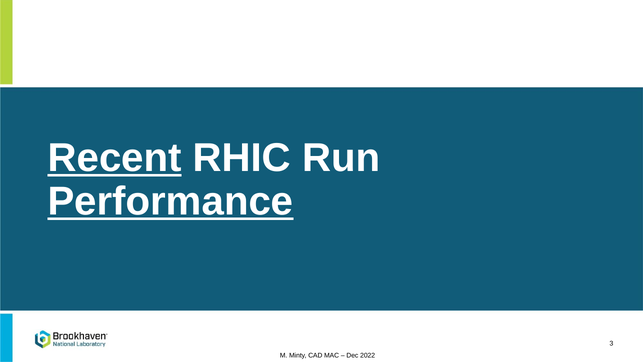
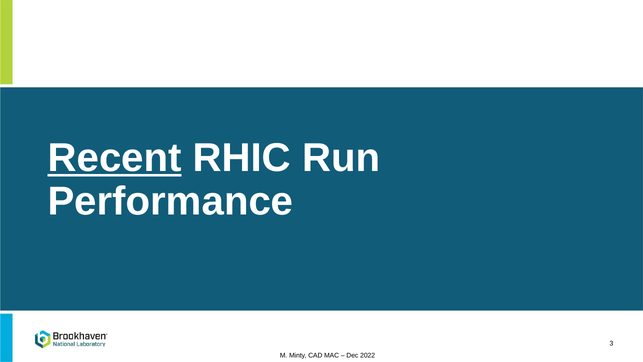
Performance underline: present -> none (170, 201)
